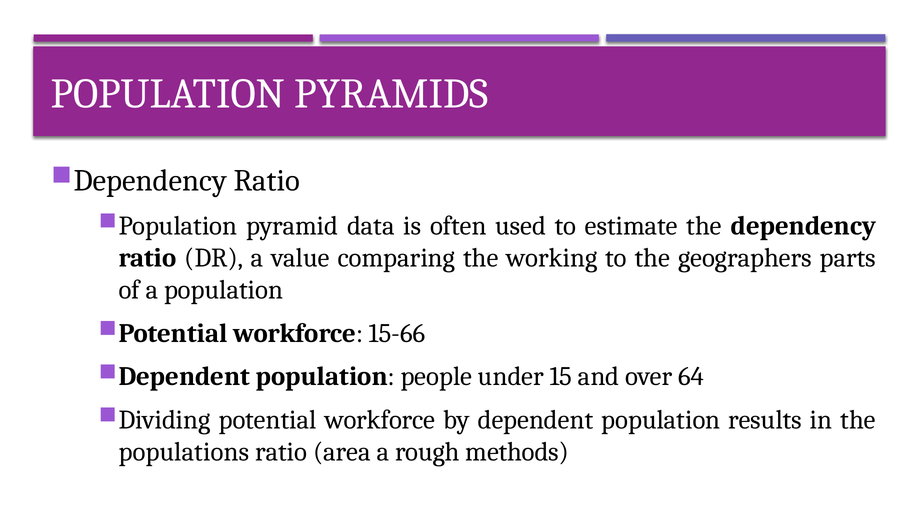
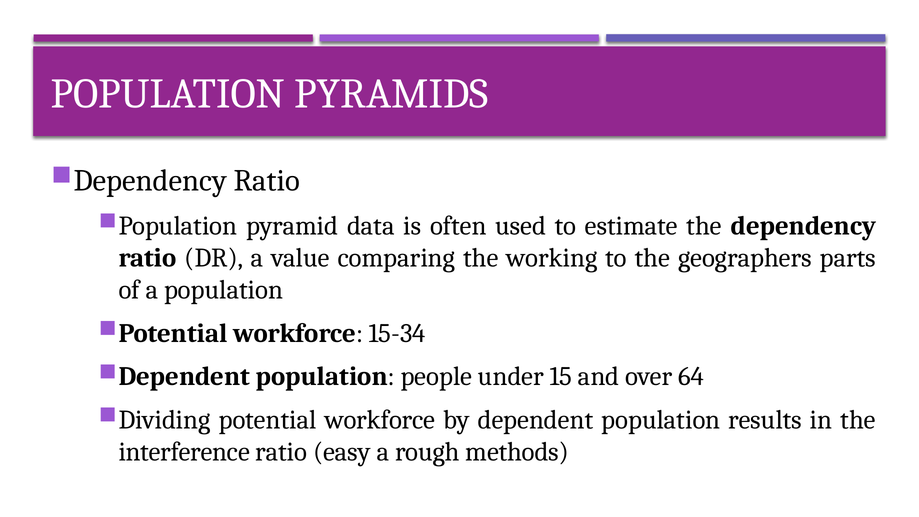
15-66: 15-66 -> 15-34 (397, 333)
populations: populations -> interference (184, 452)
area: area -> easy (342, 452)
